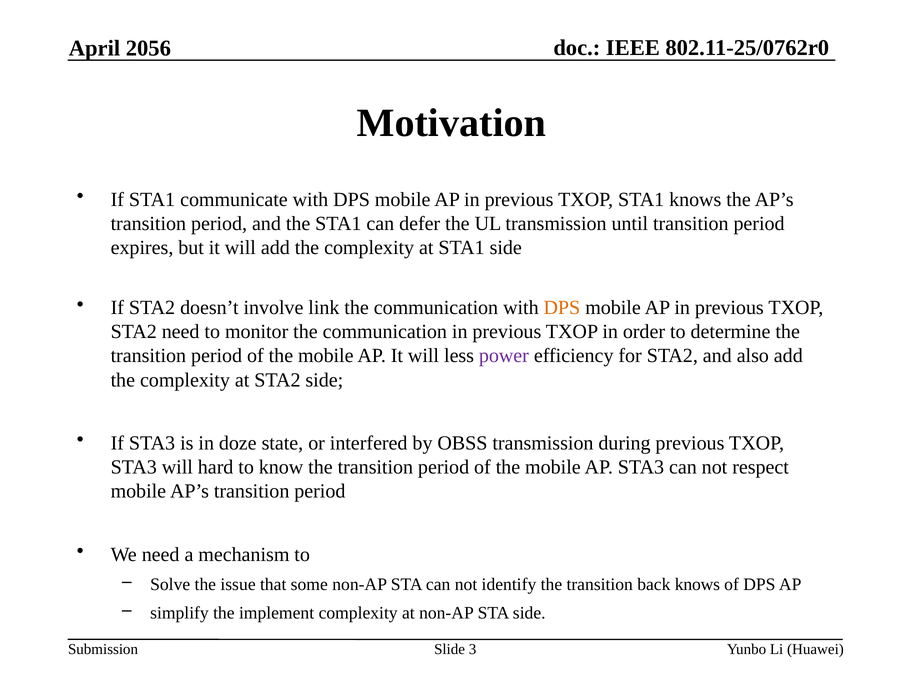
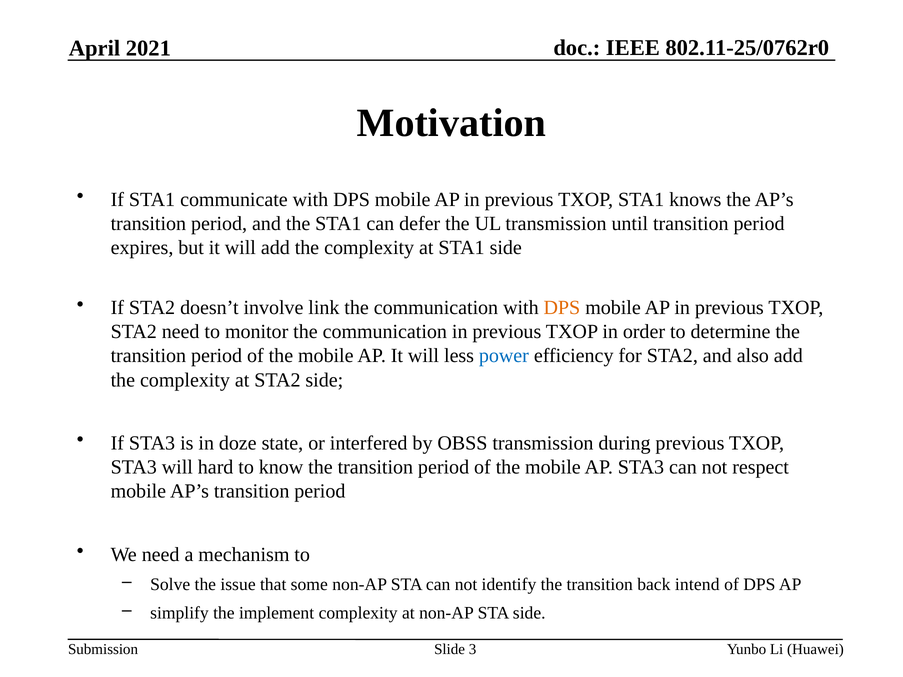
2056: 2056 -> 2021 (148, 48)
power colour: purple -> blue (504, 356)
back knows: knows -> intend (697, 585)
